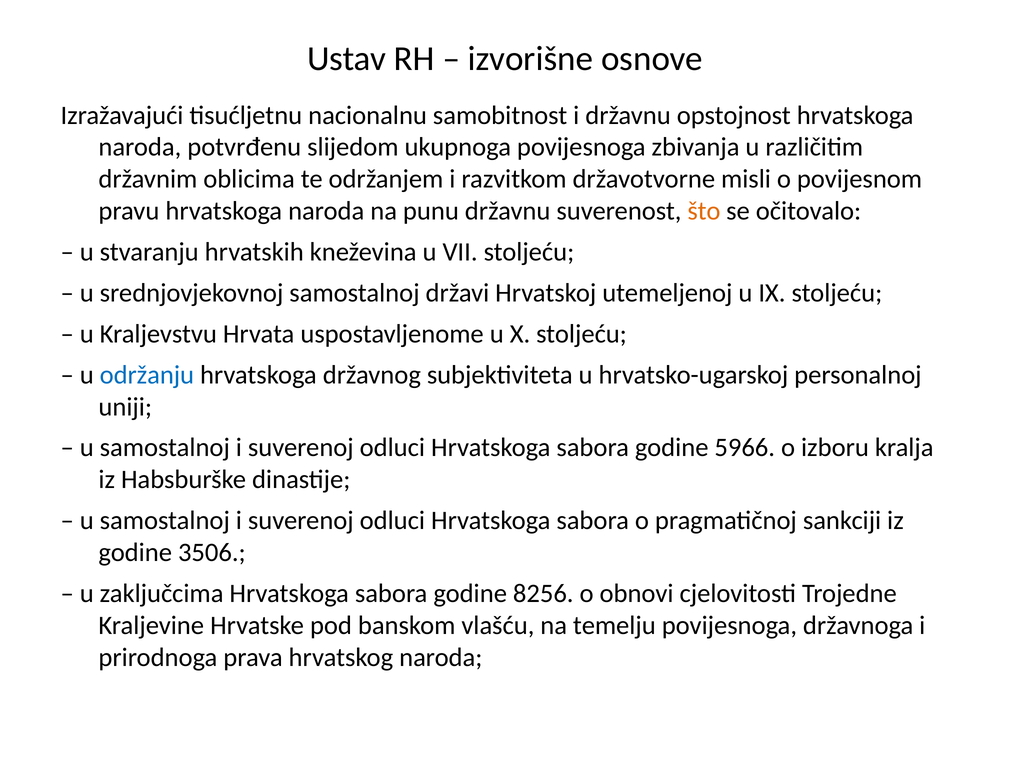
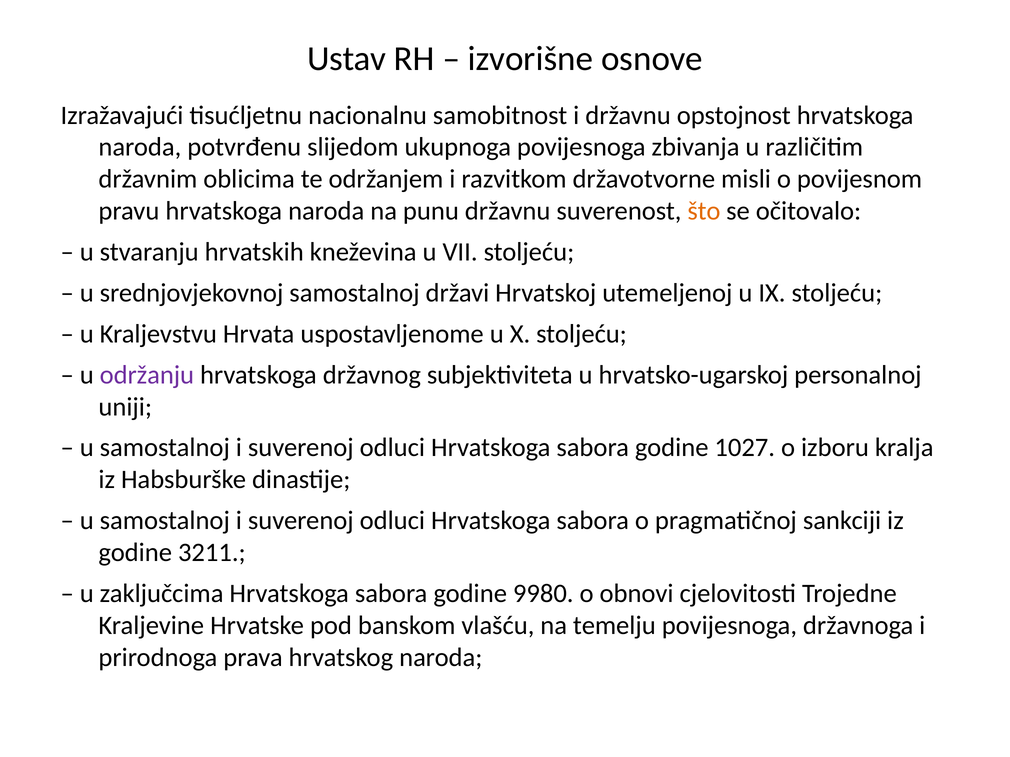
održanju colour: blue -> purple (147, 375)
5966: 5966 -> 1027 (745, 448)
3506: 3506 -> 3211 (212, 553)
8256: 8256 -> 9980 (543, 594)
